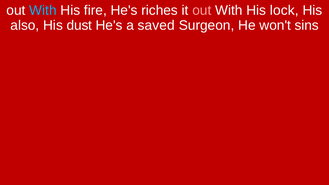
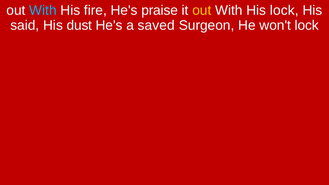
riches: riches -> praise (160, 10)
out colour: pink -> yellow (202, 10)
also: also -> said (25, 25)
won't sins: sins -> lock (307, 25)
